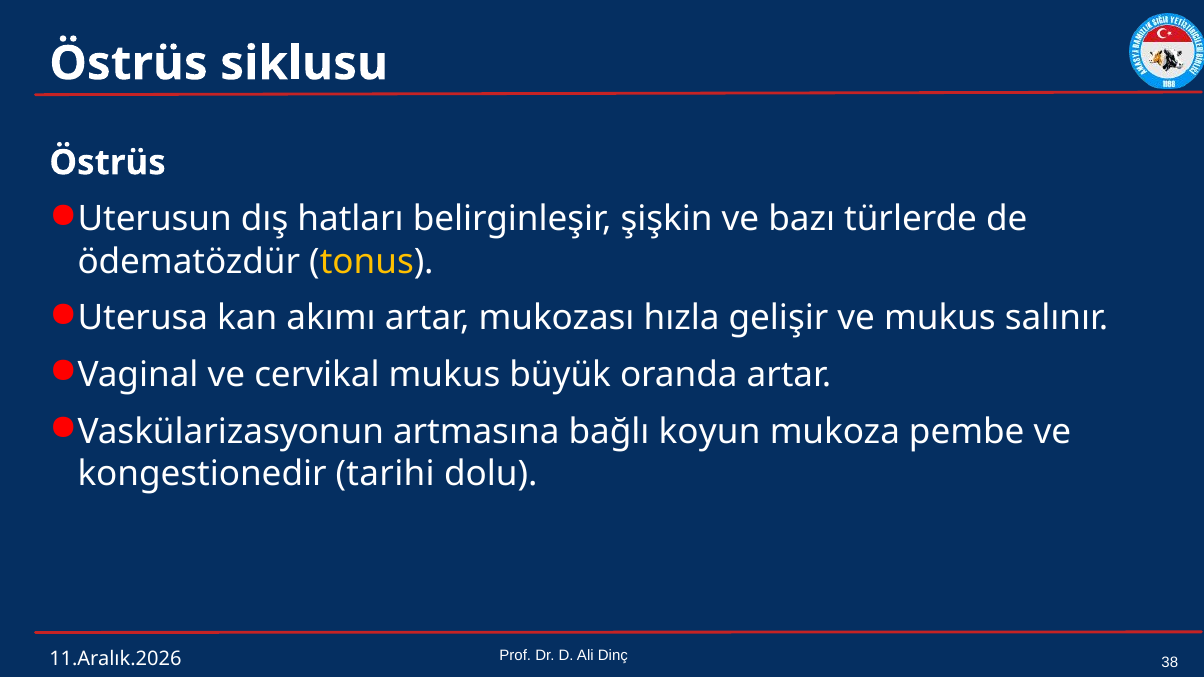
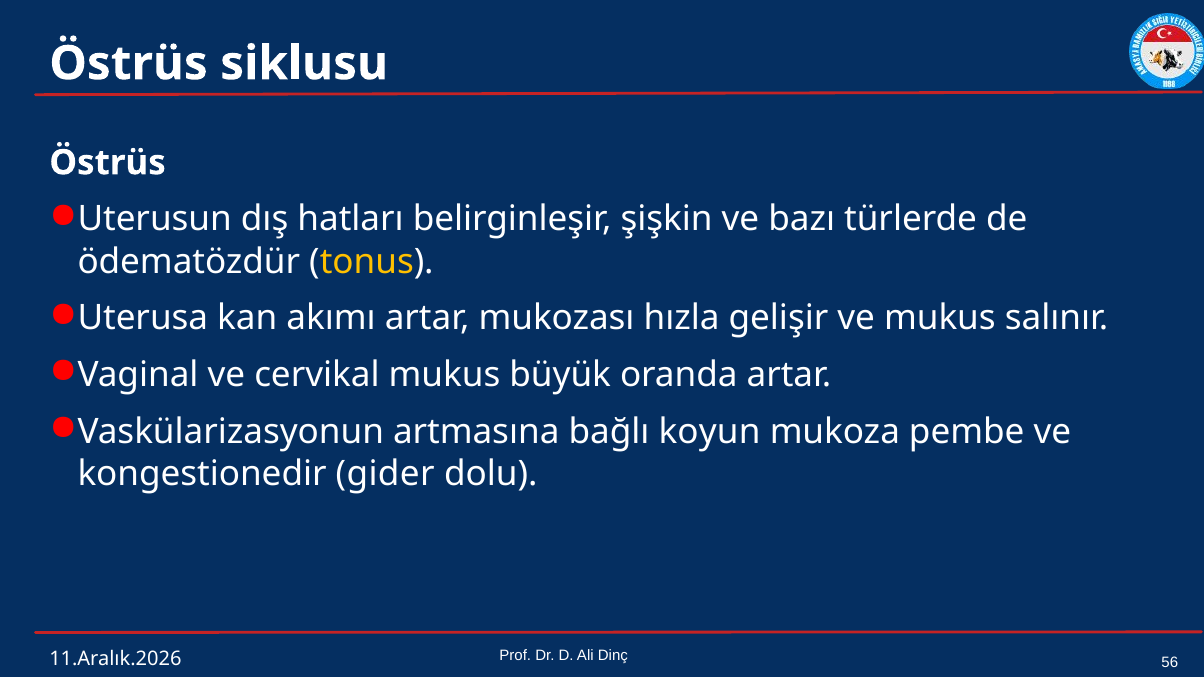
tarihi: tarihi -> gider (385, 474)
38: 38 -> 56 (1170, 663)
